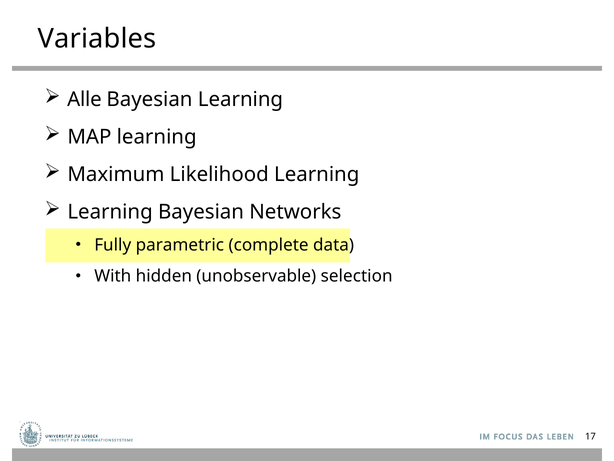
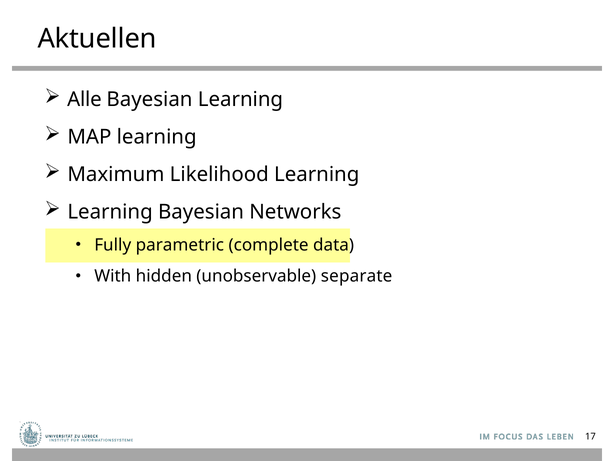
Variables: Variables -> Aktuellen (97, 39)
selection: selection -> separate (357, 276)
